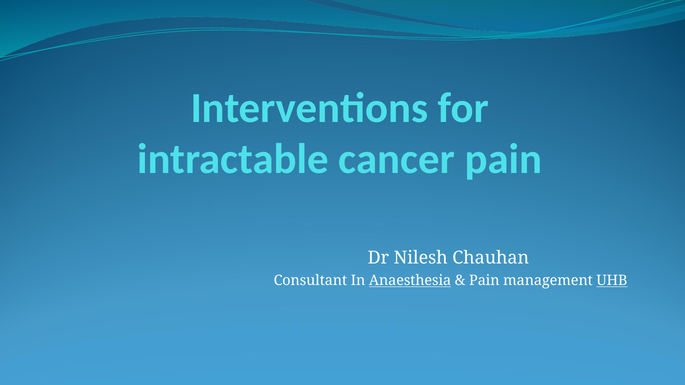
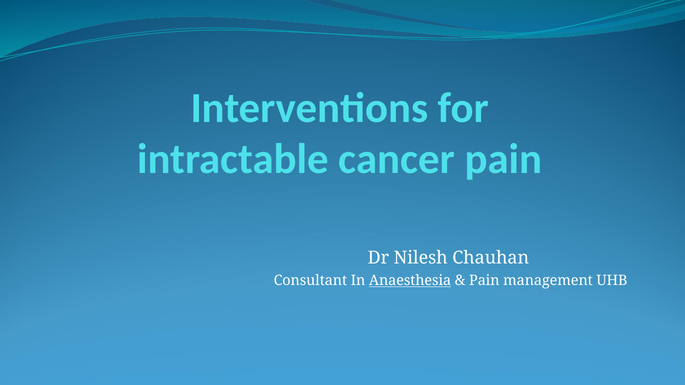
UHB underline: present -> none (612, 281)
